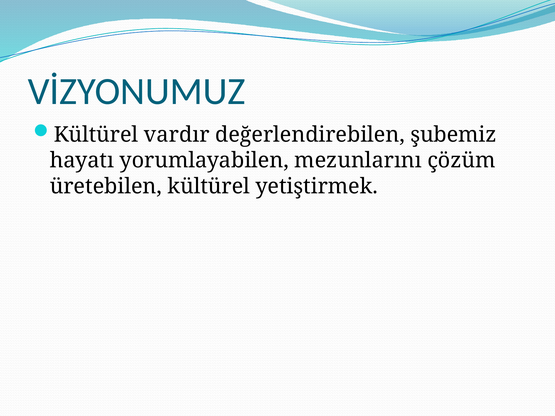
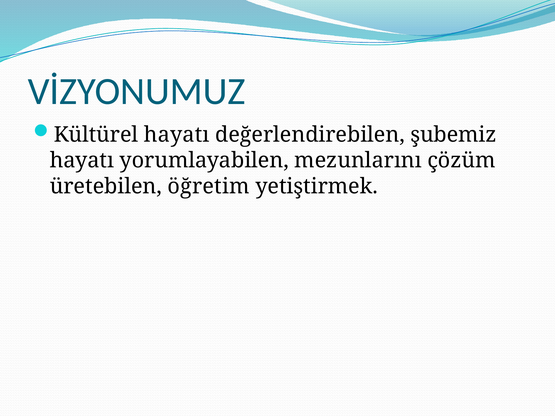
Kültürel vardır: vardır -> hayatı (177, 135)
üretebilen kültürel: kültürel -> öğretim (209, 186)
